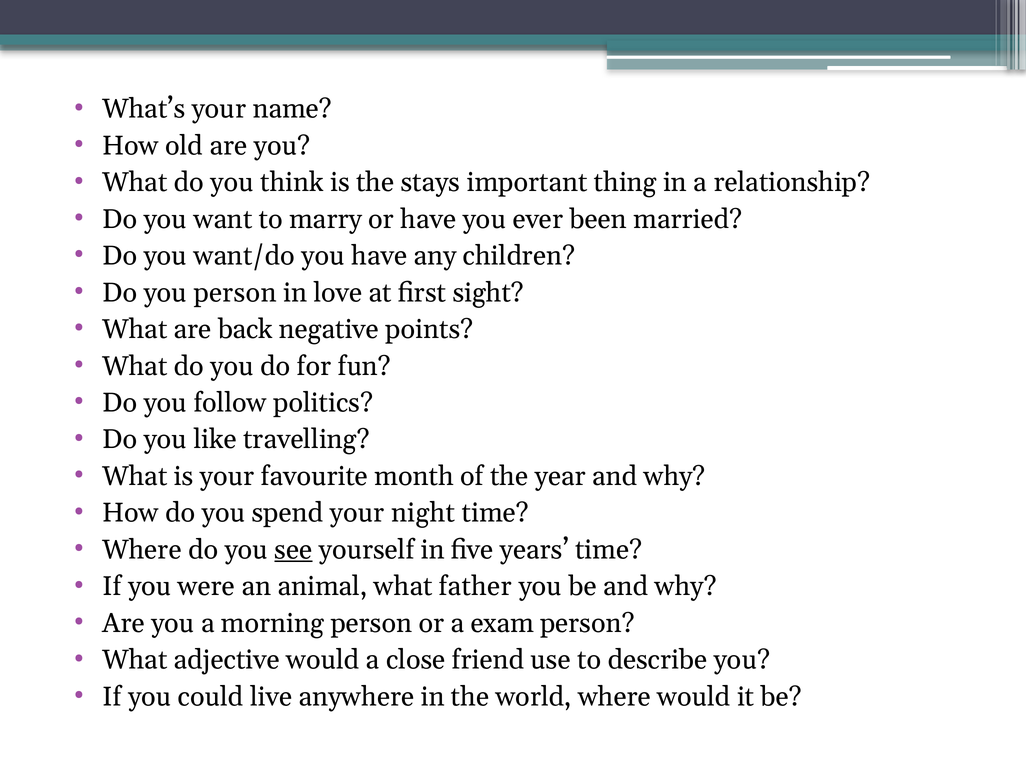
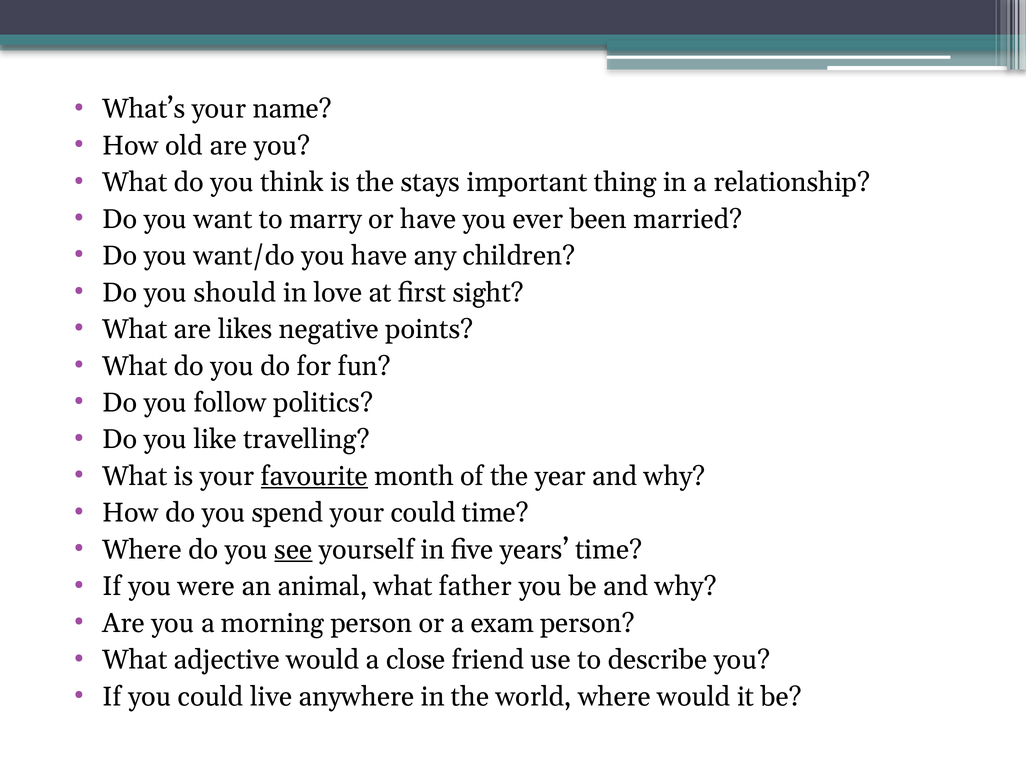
you person: person -> should (235, 293)
back: back -> likes (245, 330)
favourite underline: none -> present (314, 477)
your night: night -> could (423, 513)
